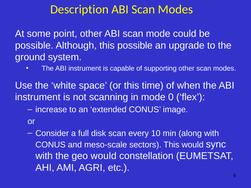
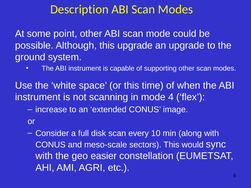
this possible: possible -> upgrade (135, 46)
0: 0 -> 4 (171, 97)
geo would: would -> easier (104, 156)
